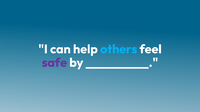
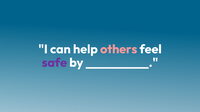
others colour: light blue -> pink (119, 49)
